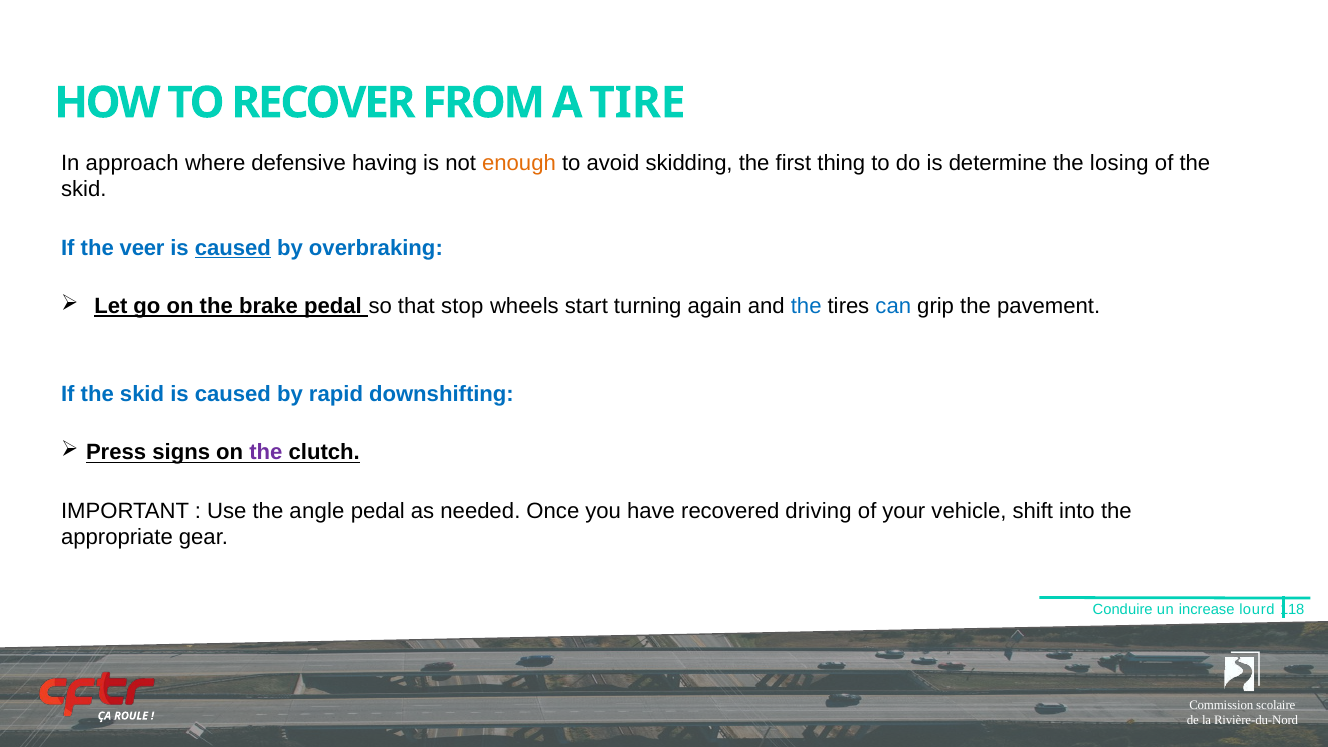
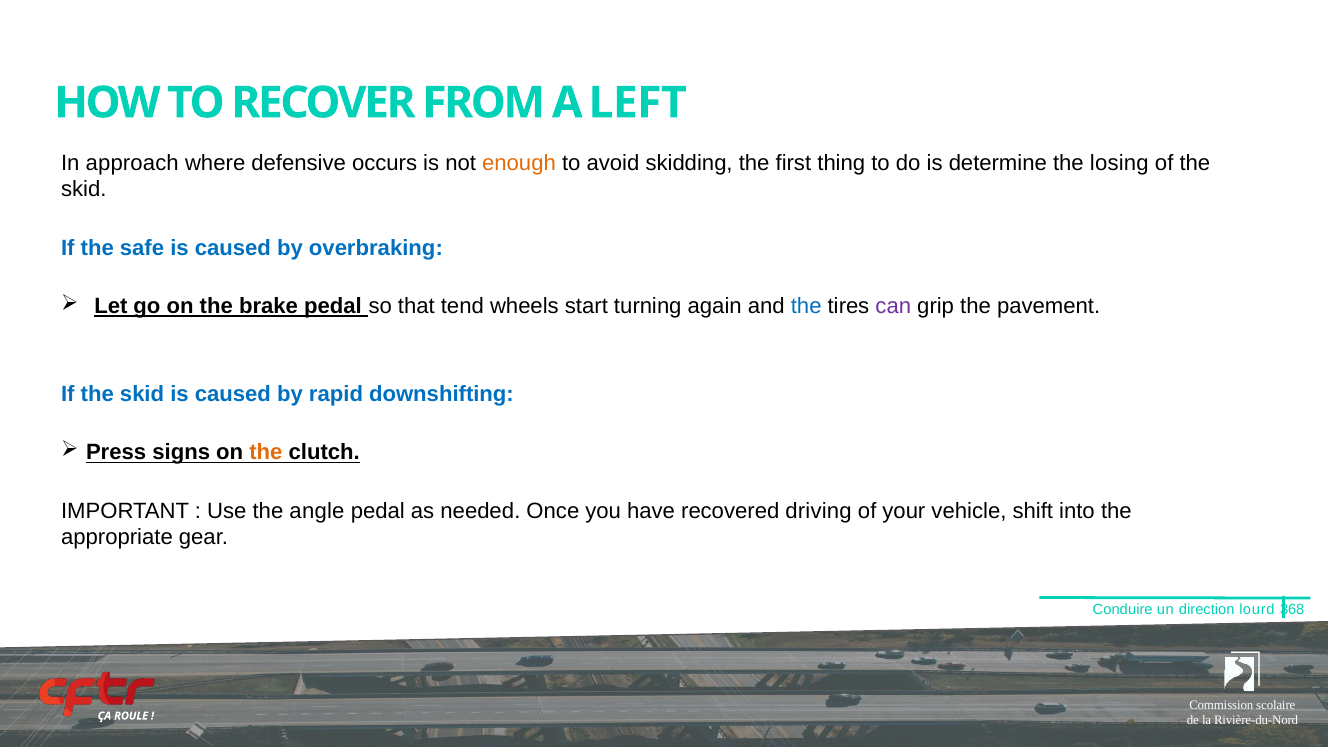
TIRE: TIRE -> LEFT (638, 103)
having: having -> occurs (385, 163)
veer: veer -> safe (142, 248)
caused underline: present -> none (233, 248)
stop: stop -> tend (462, 306)
can colour: blue -> purple (893, 306)
the colour: purple -> orange (266, 452)
increase: increase -> direction (1207, 610)
118: 118 -> 368 (1292, 610)
